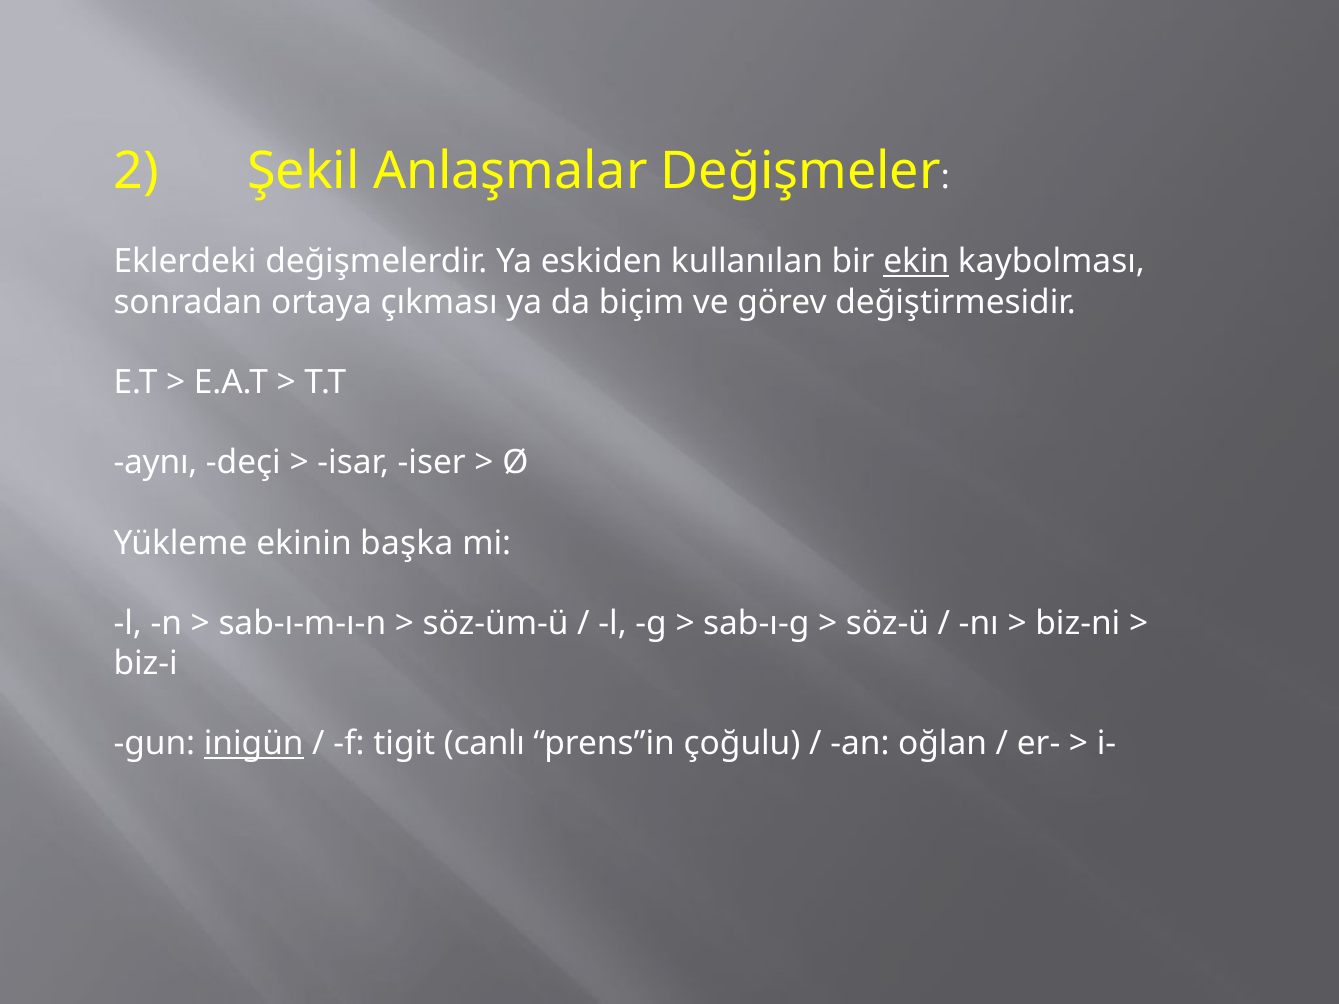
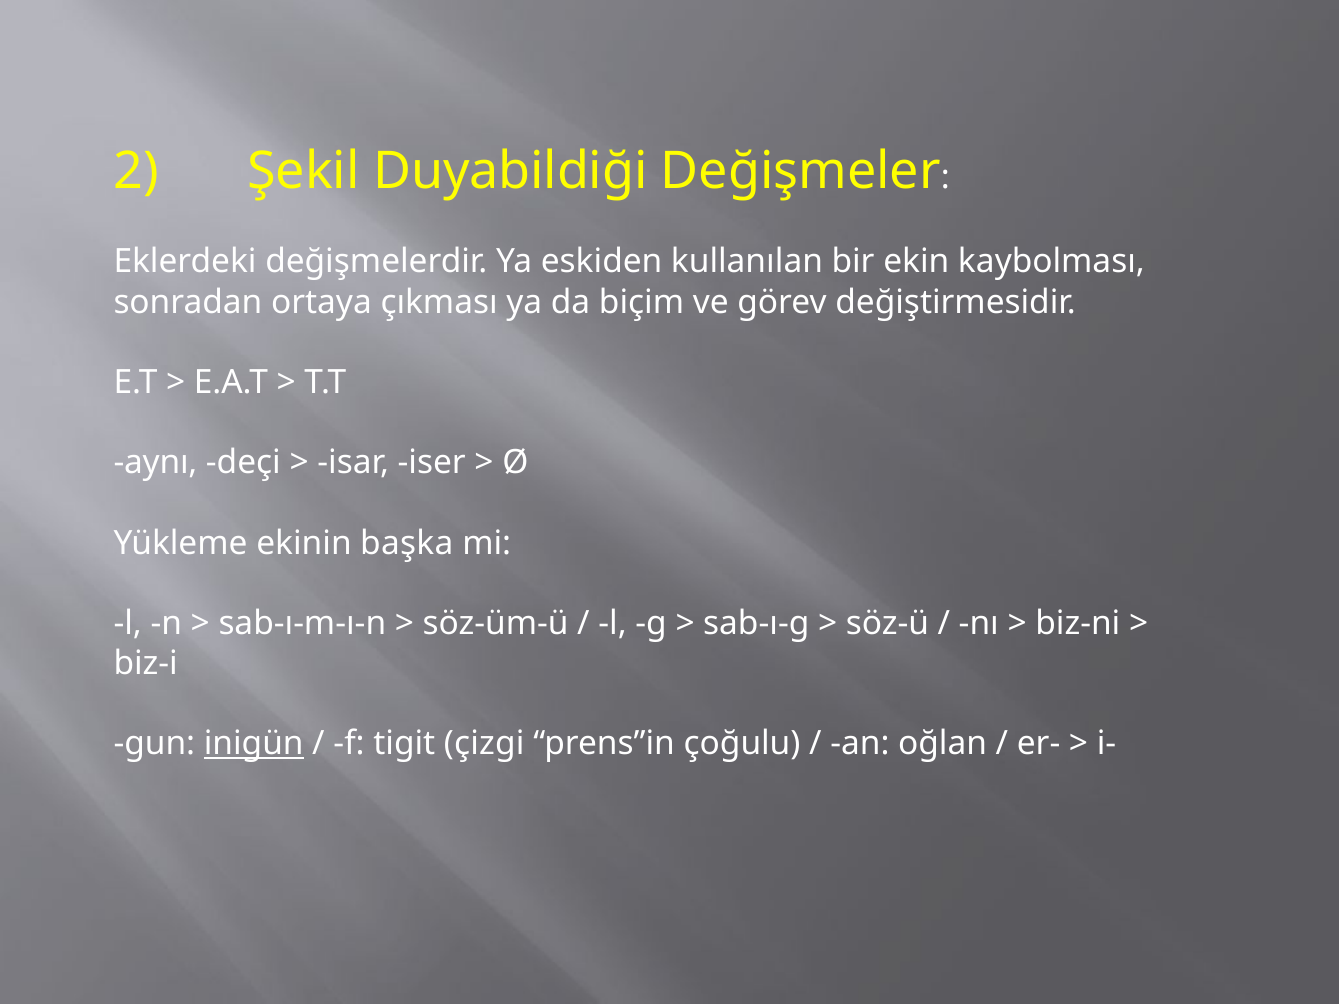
Anlaşmalar: Anlaşmalar -> Duyabildiği (510, 172)
ekin underline: present -> none (916, 262)
canlı: canlı -> çizgi (484, 744)
